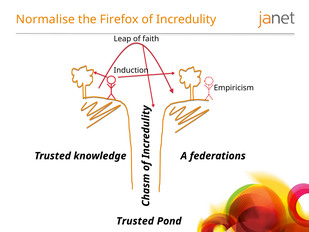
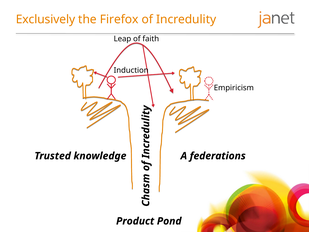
Normalise: Normalise -> Exclusively (46, 19)
Trusted: Trusted -> Product (135, 221)
